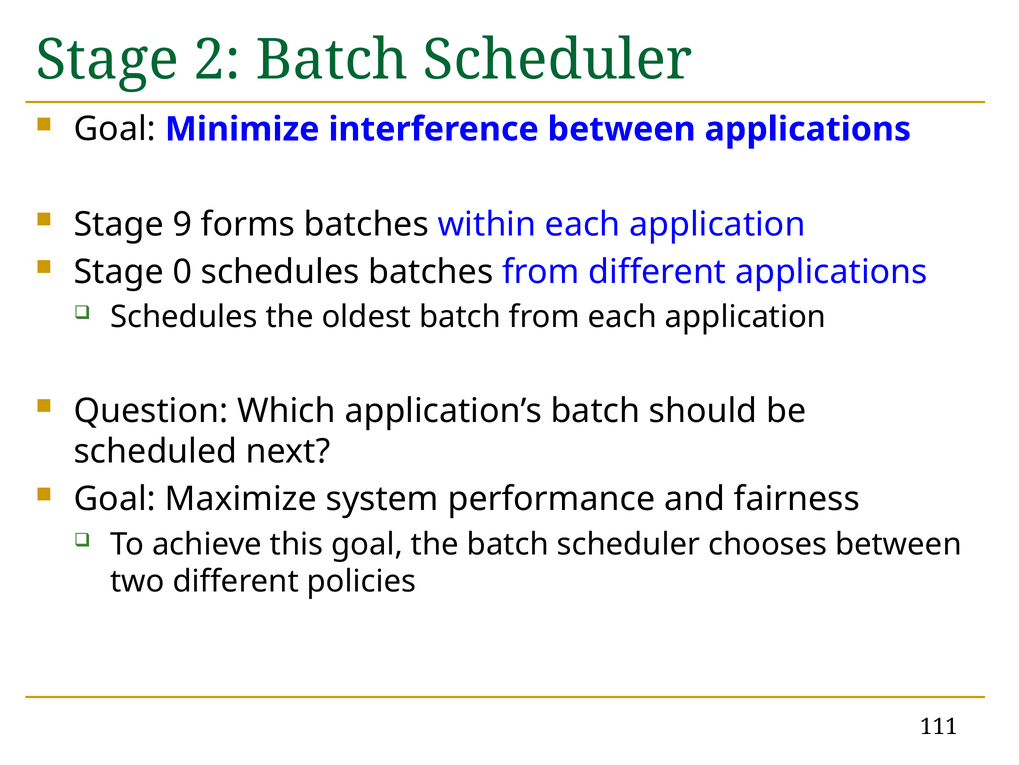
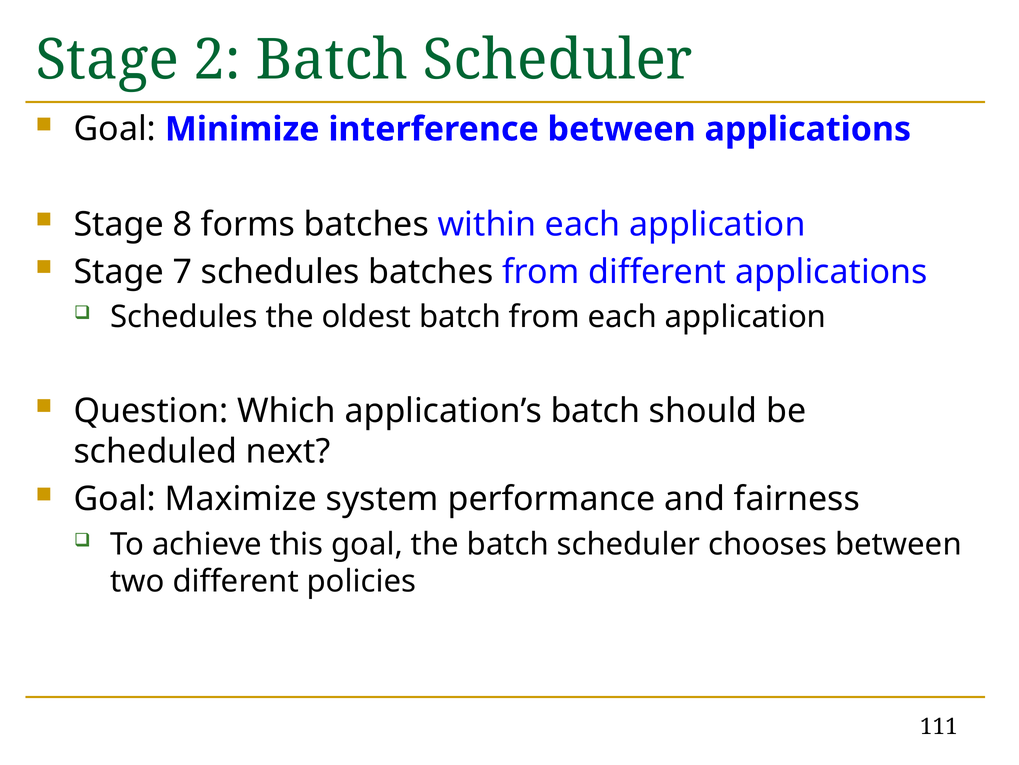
9: 9 -> 8 (182, 224)
0: 0 -> 7 (182, 272)
